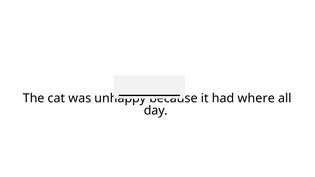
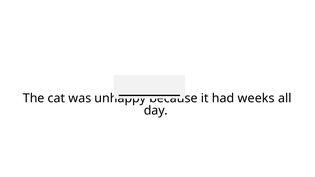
where: where -> weeks (256, 98)
